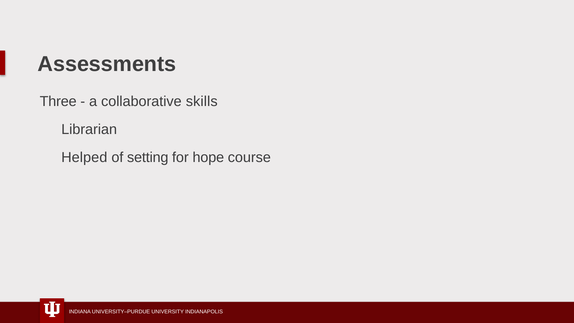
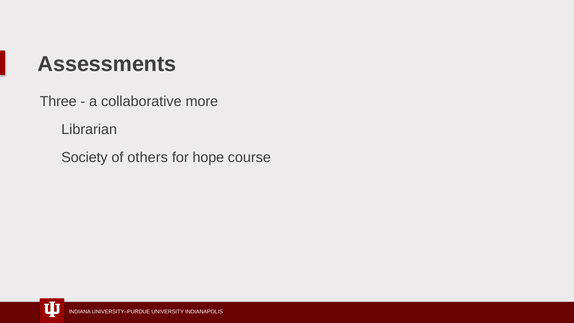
skills: skills -> more (202, 101)
Helped: Helped -> Society (84, 157)
setting: setting -> others (148, 157)
